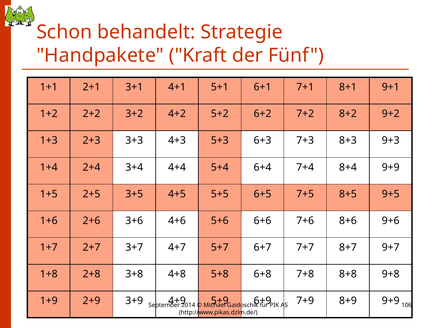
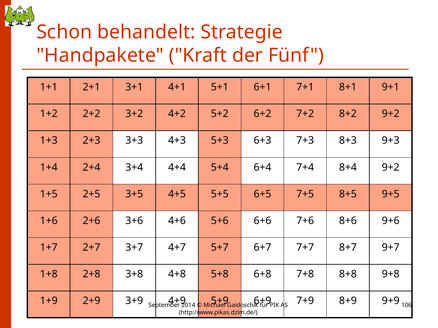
8+4 9+9: 9+9 -> 9+2 (391, 168)
